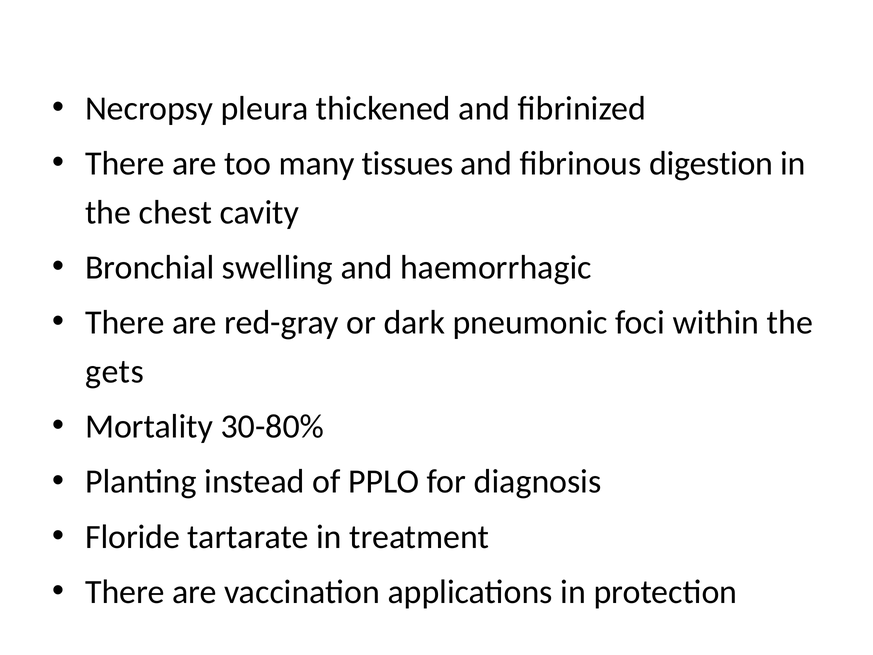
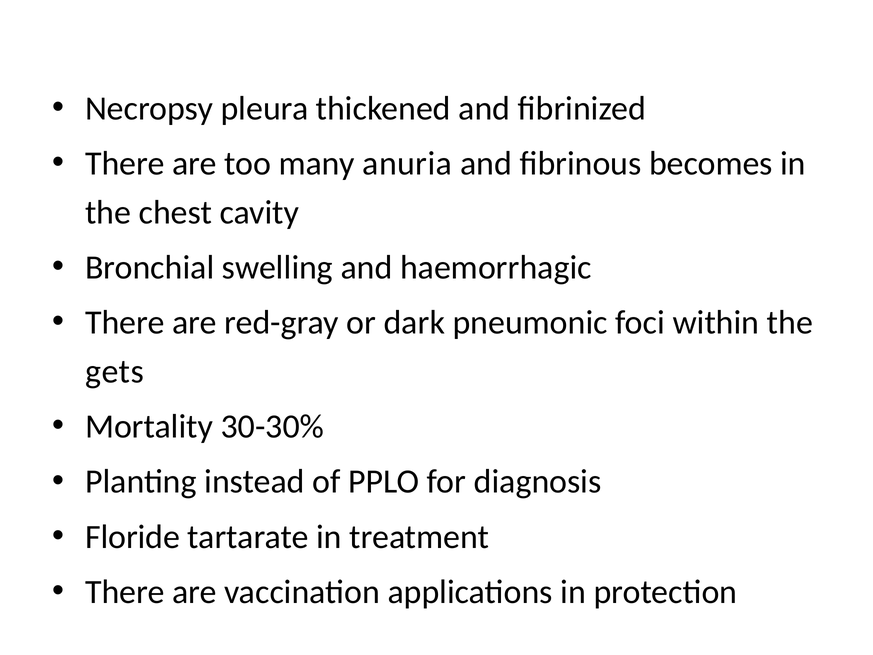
tissues: tissues -> anuria (407, 163)
digestion: digestion -> becomes (711, 163)
30-80%: 30-80% -> 30-30% (272, 426)
